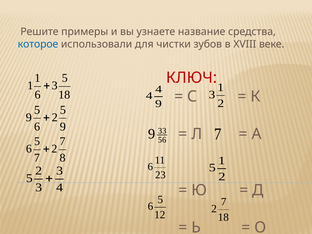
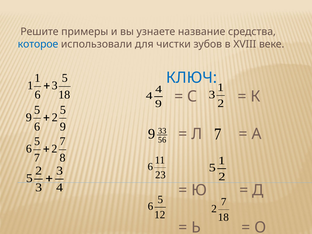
КЛЮЧ colour: red -> blue (192, 78)
